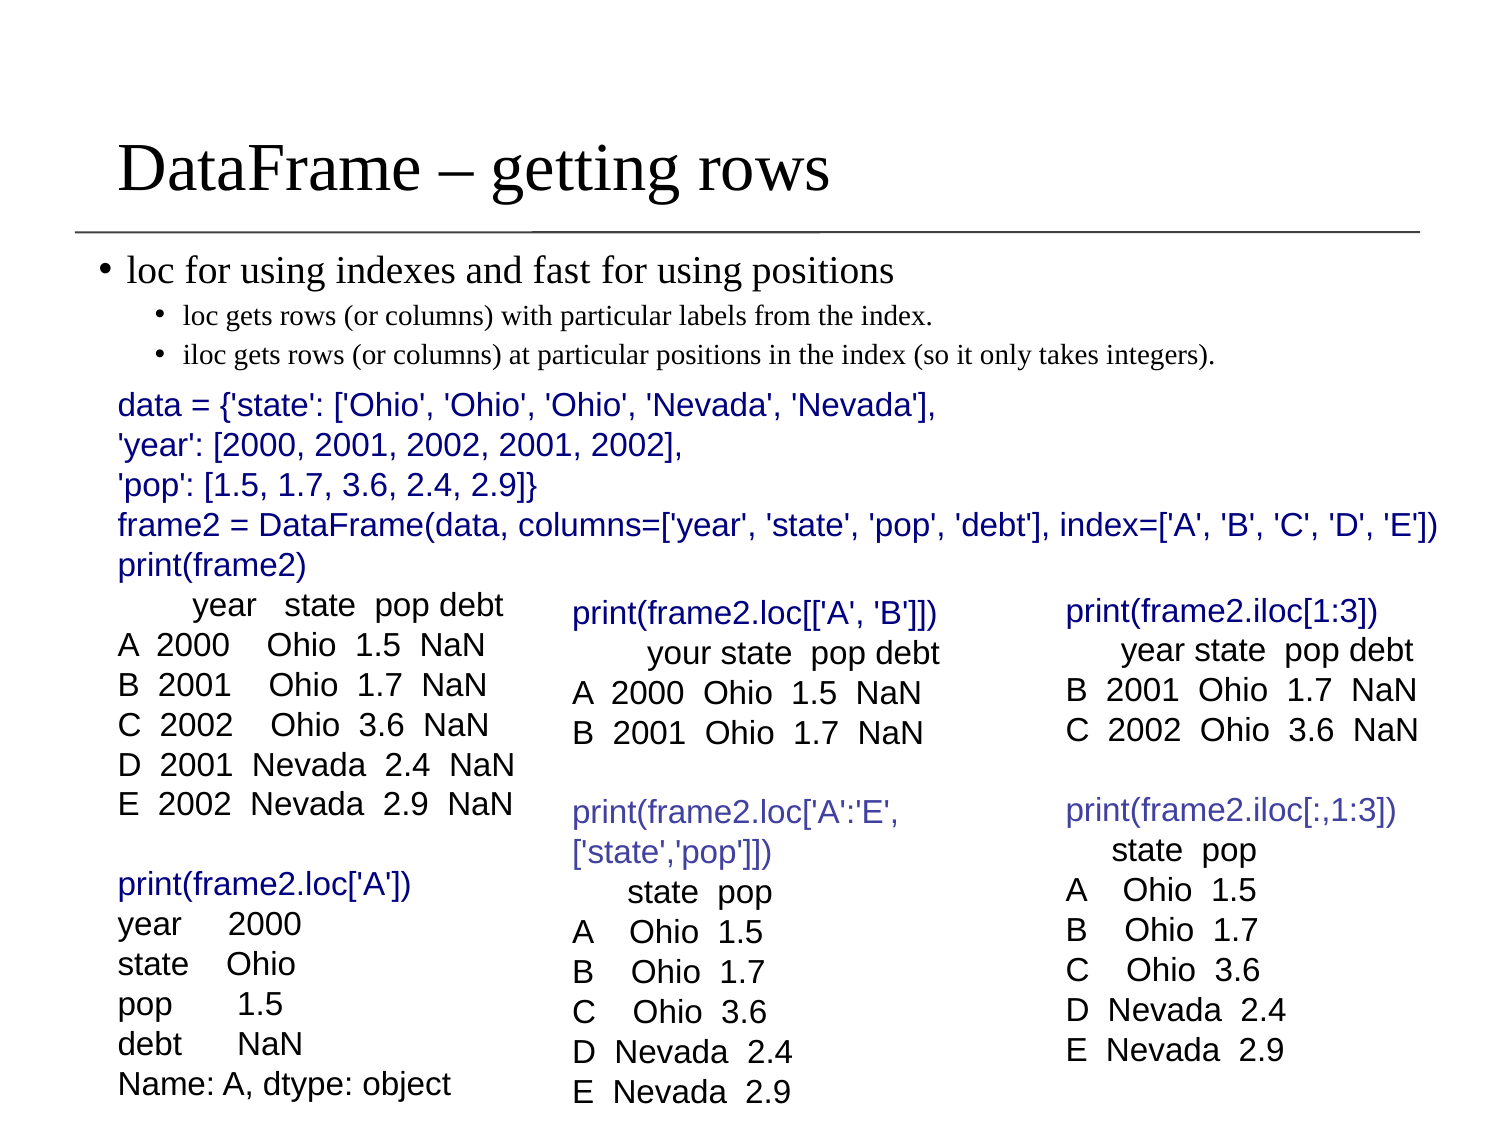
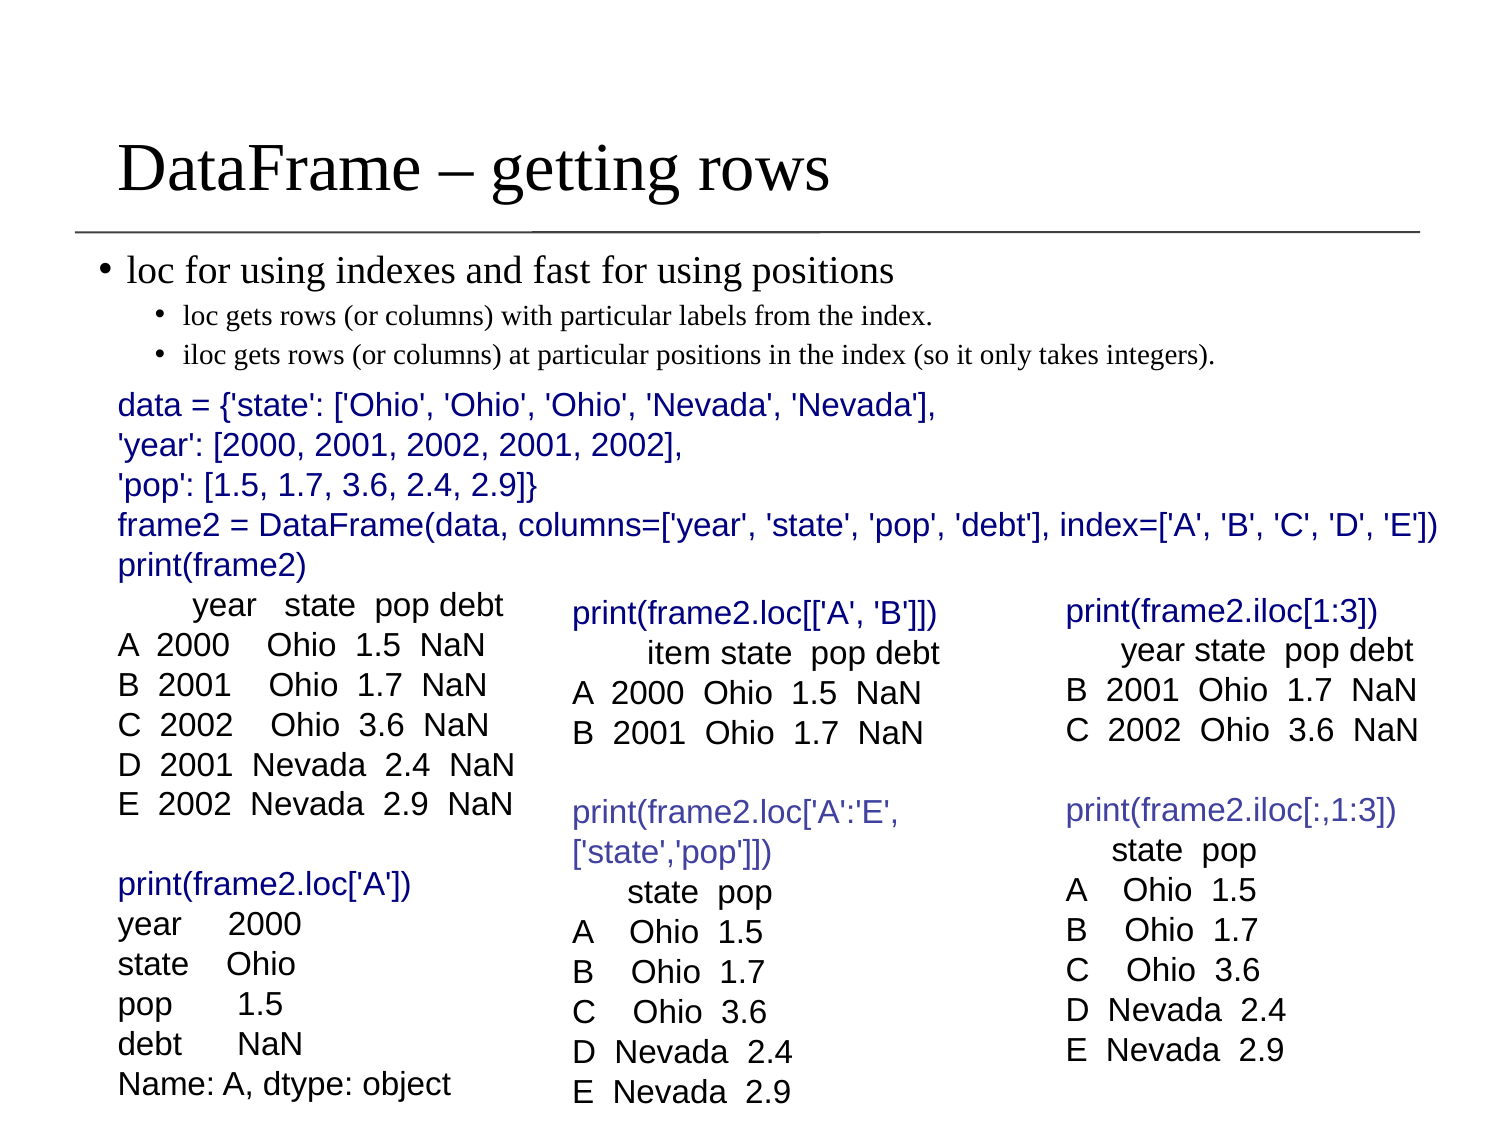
your: your -> item (679, 653)
